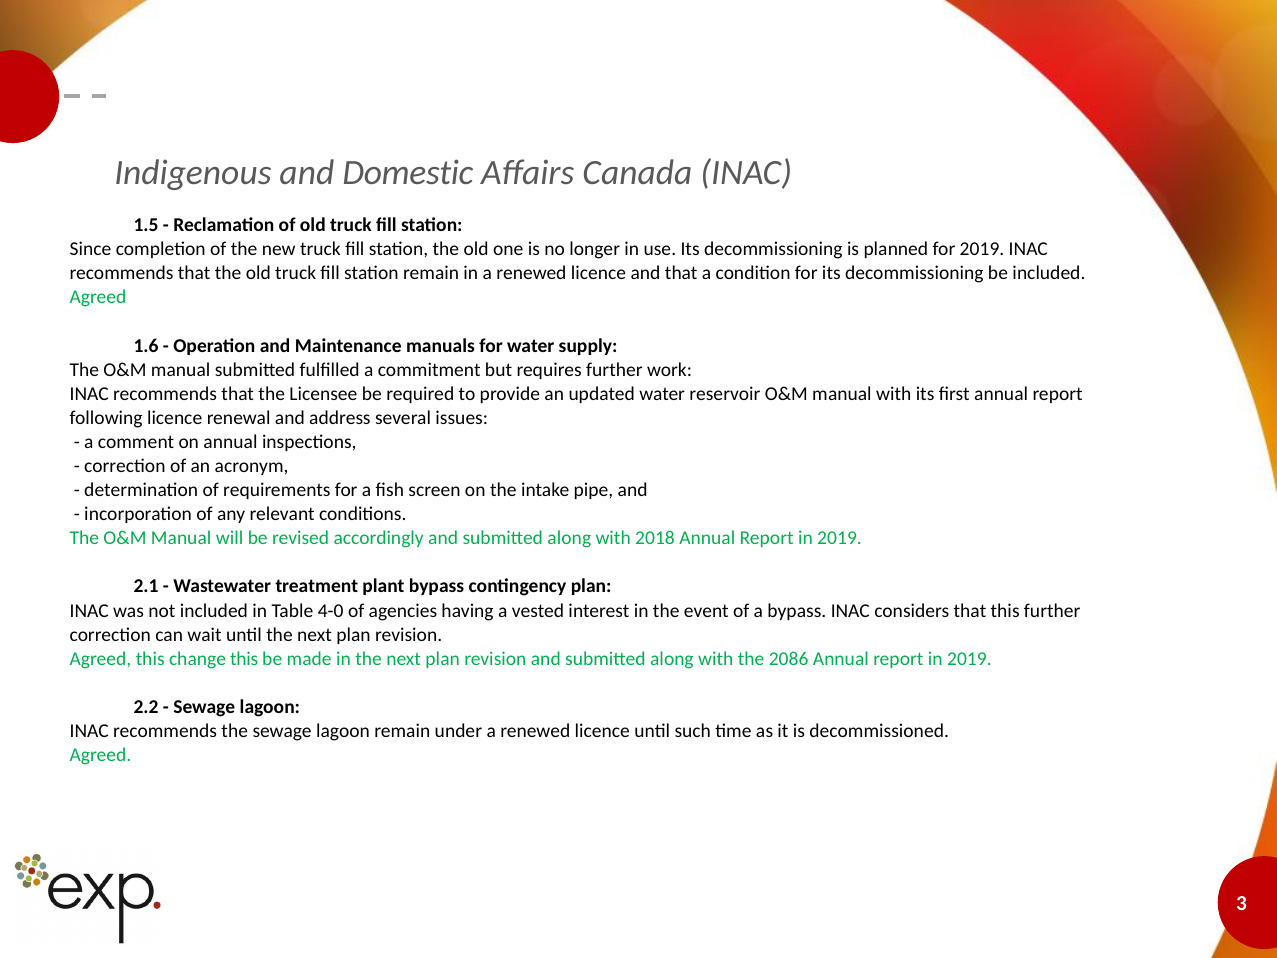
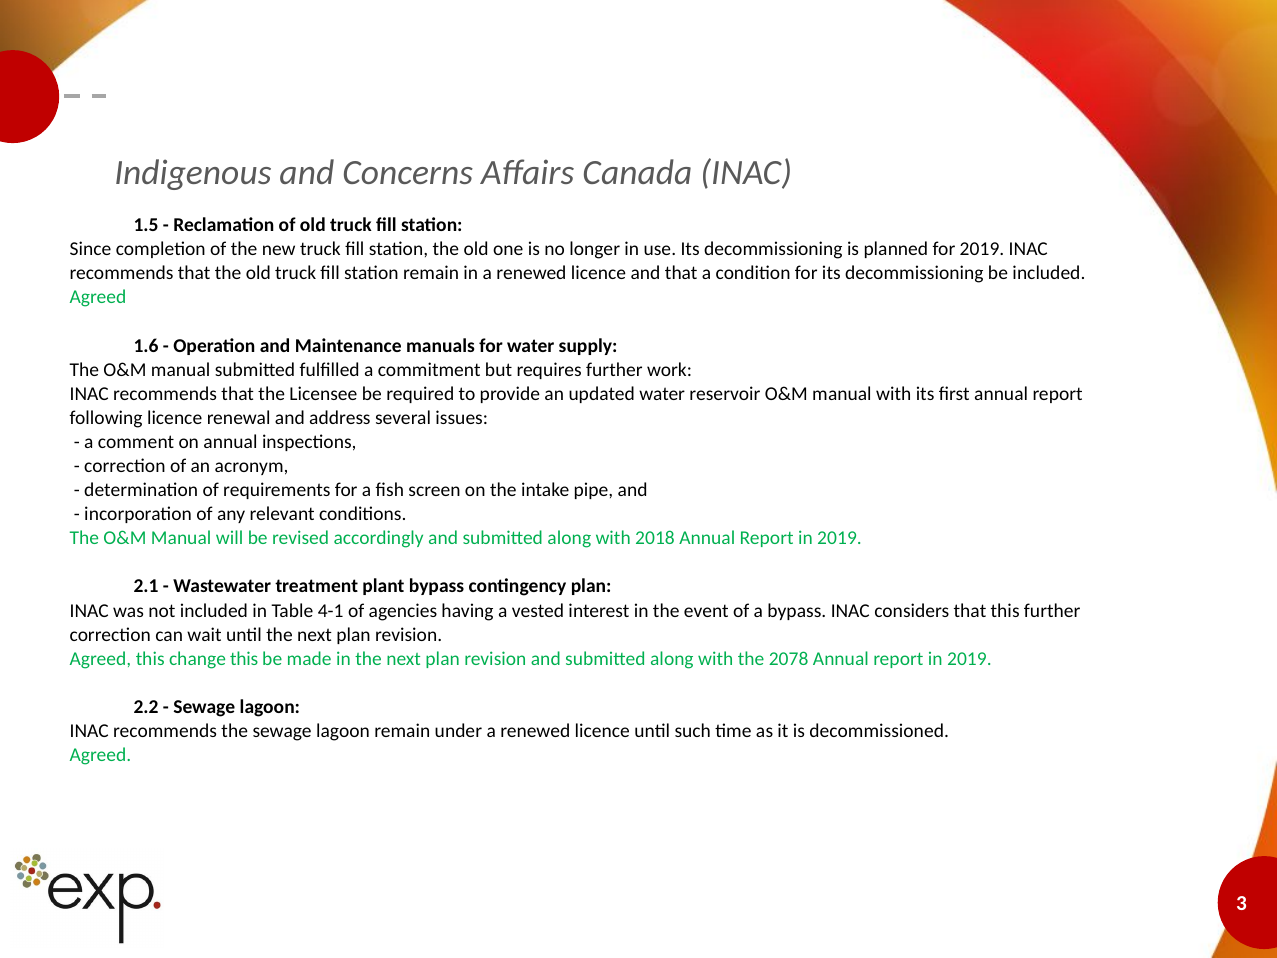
Domestic: Domestic -> Concerns (408, 172)
4-0: 4-0 -> 4-1 (331, 610)
2086: 2086 -> 2078 (789, 659)
